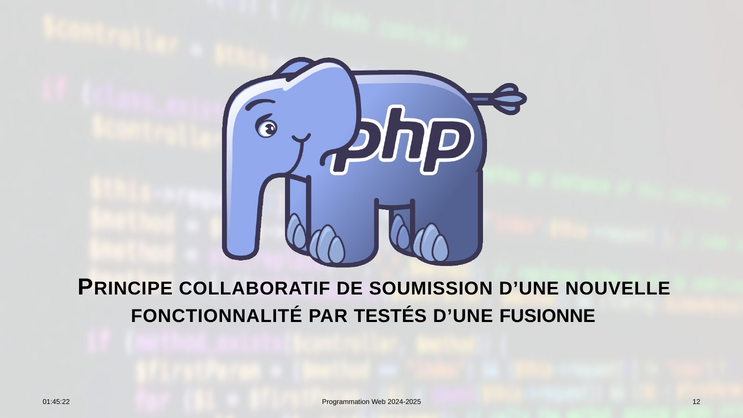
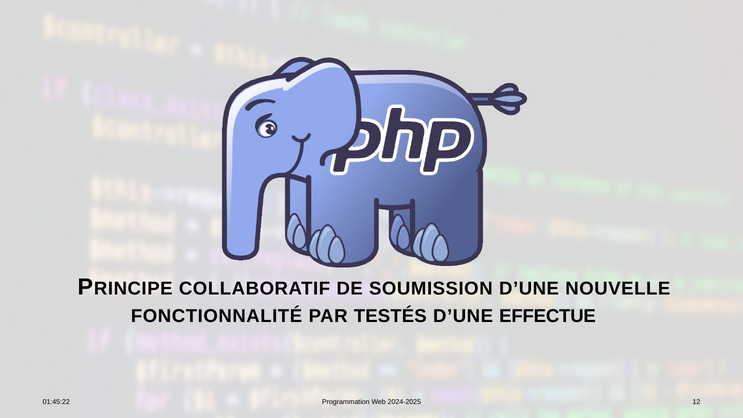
FUSIONNE: FUSIONNE -> EFFECTUE (548, 316)
